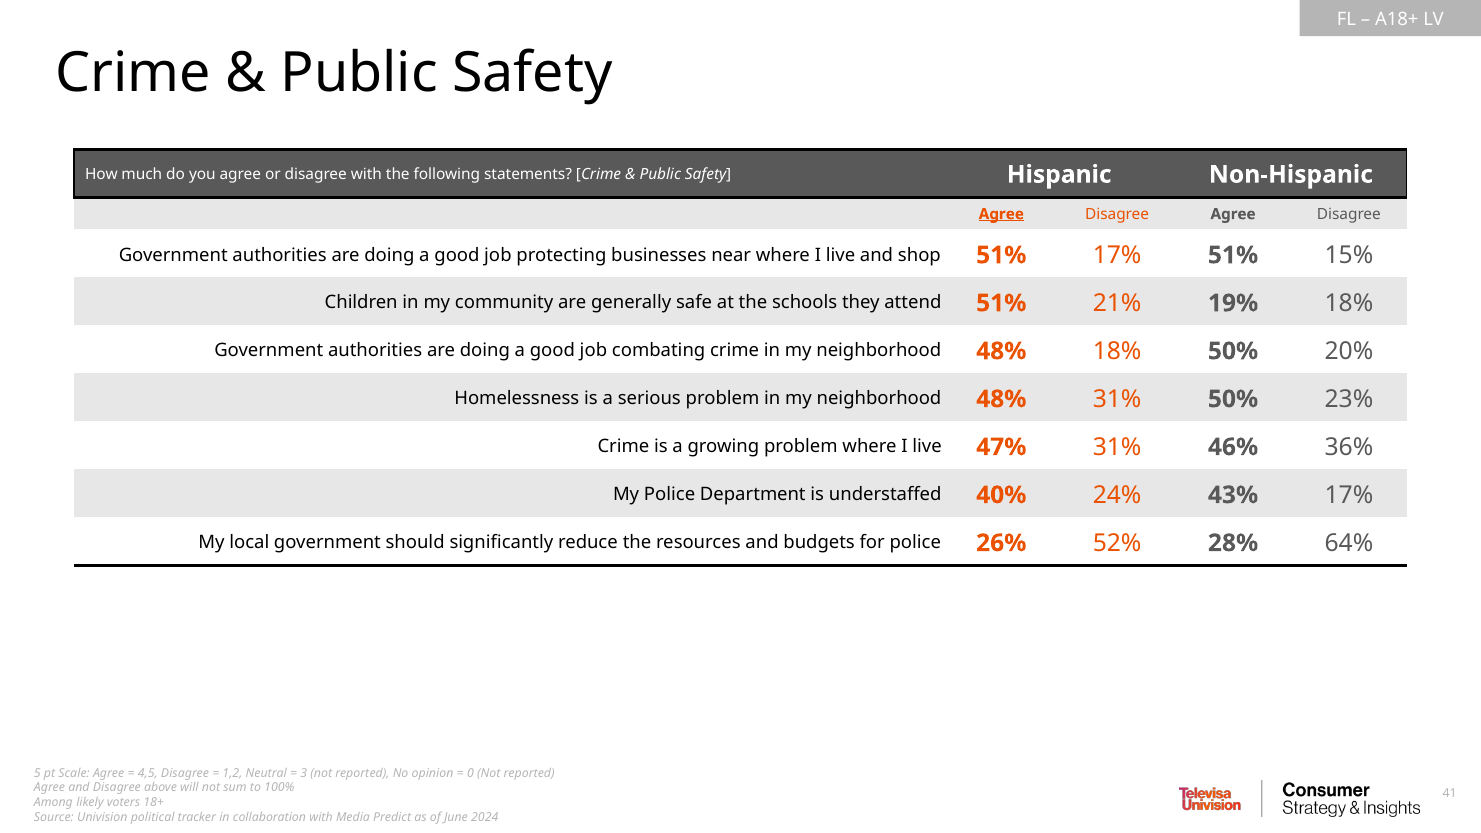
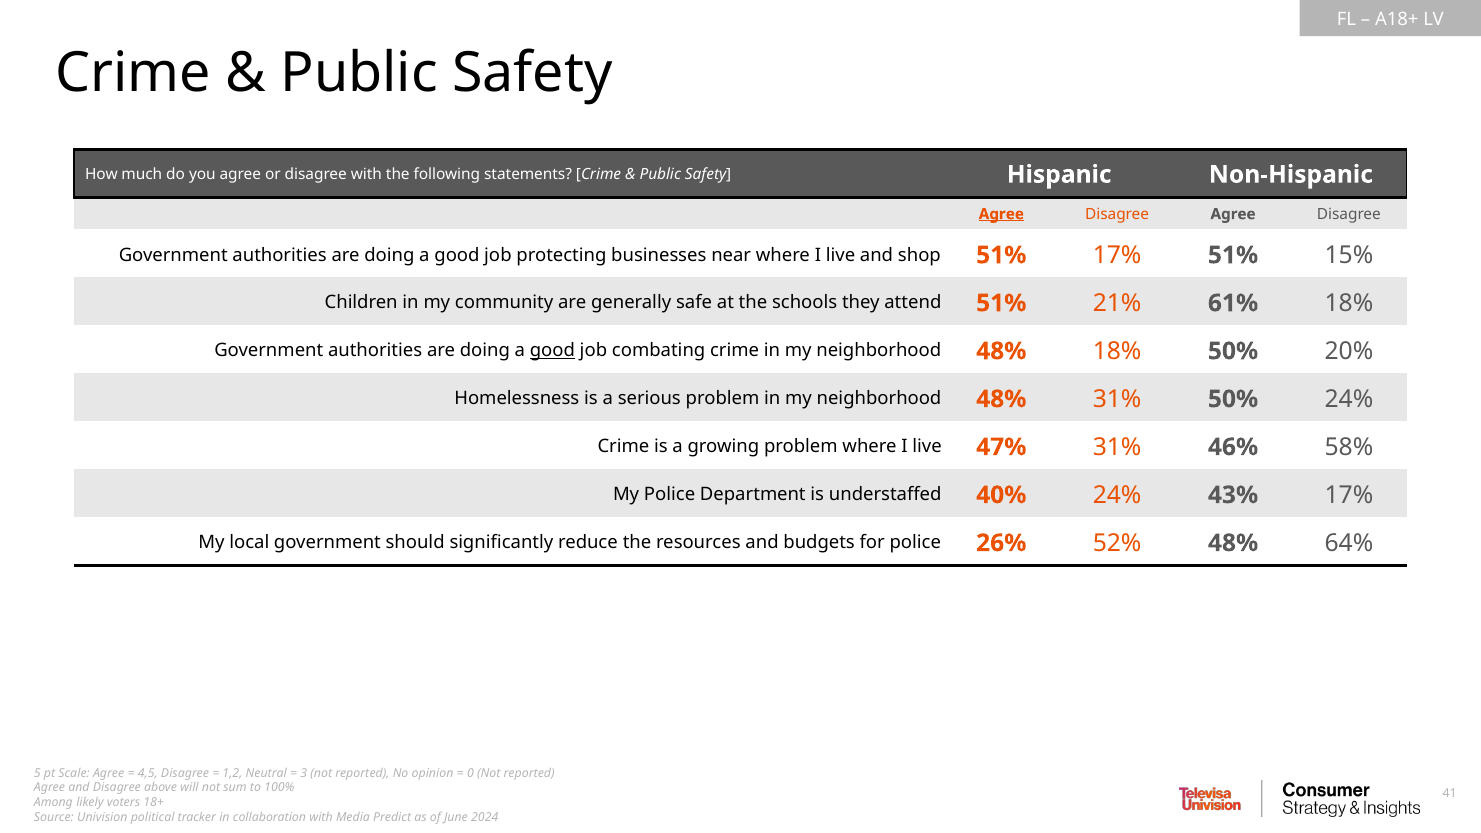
19%: 19% -> 61% (1233, 303)
good underline: none -> present (552, 351)
50% 23%: 23% -> 24% (1349, 399)
36%: 36% -> 58% (1349, 447)
52% 28%: 28% -> 48% (1233, 543)
